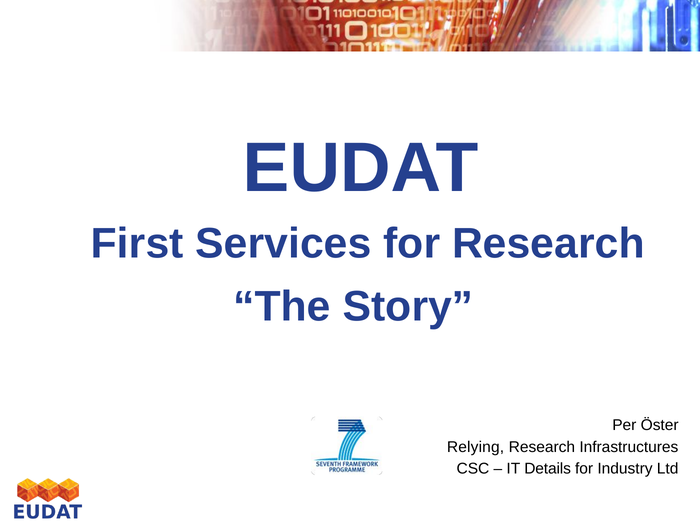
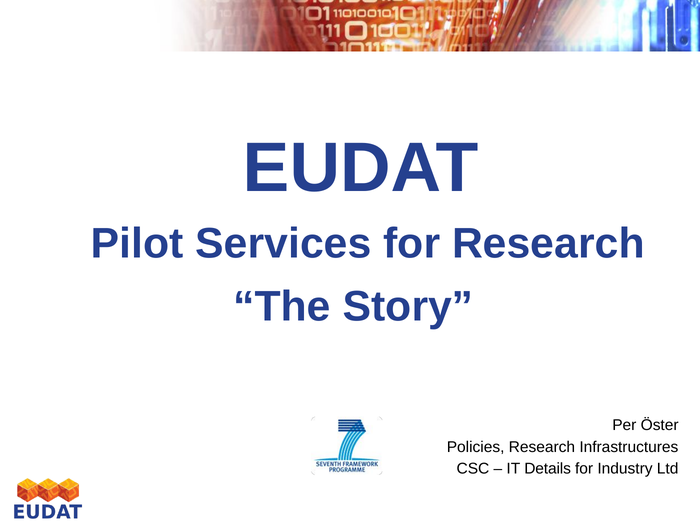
First: First -> Pilot (137, 243)
Relying: Relying -> Policies (476, 447)
